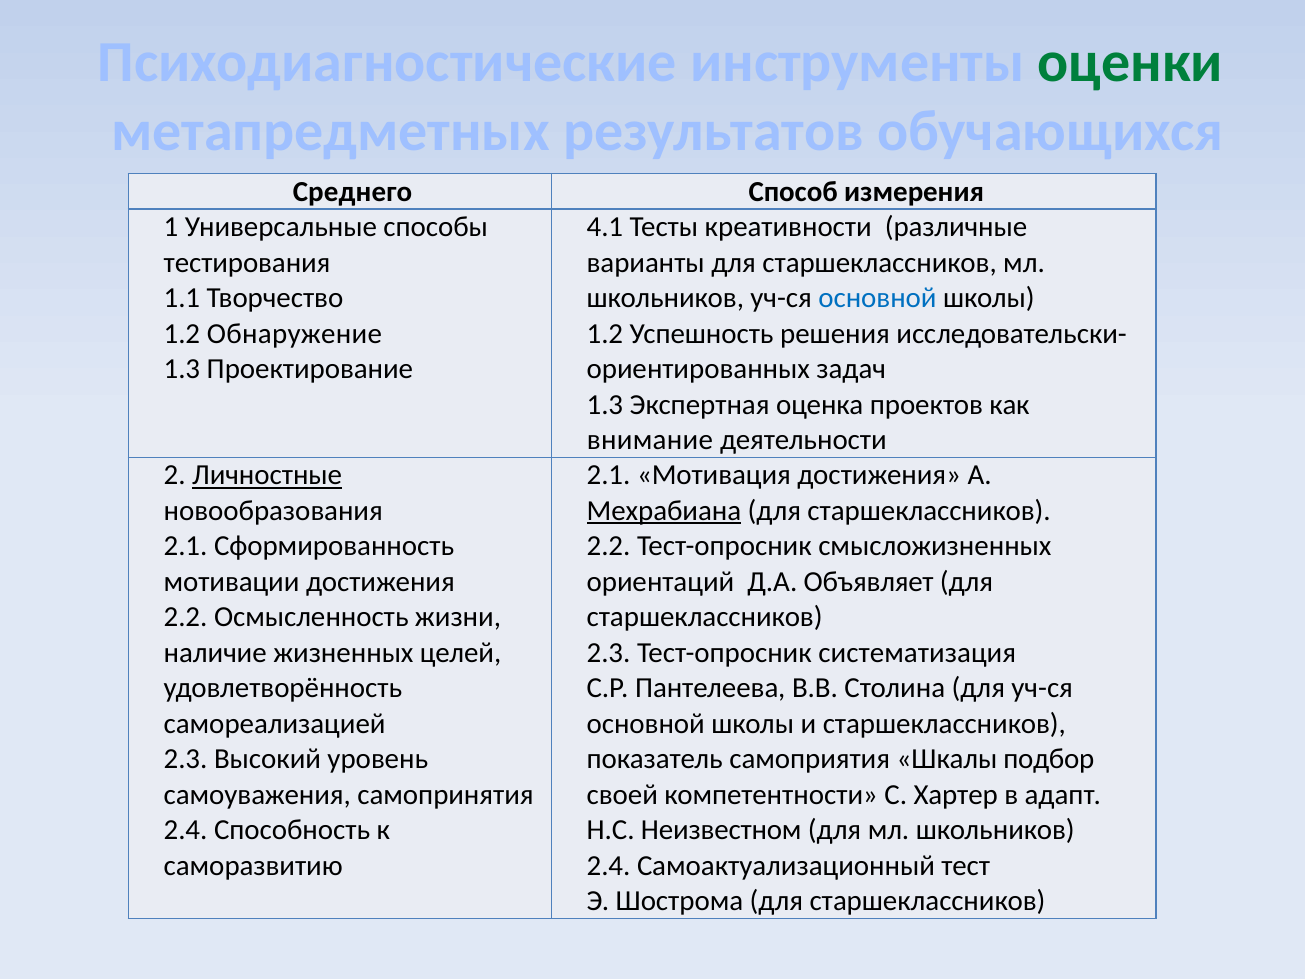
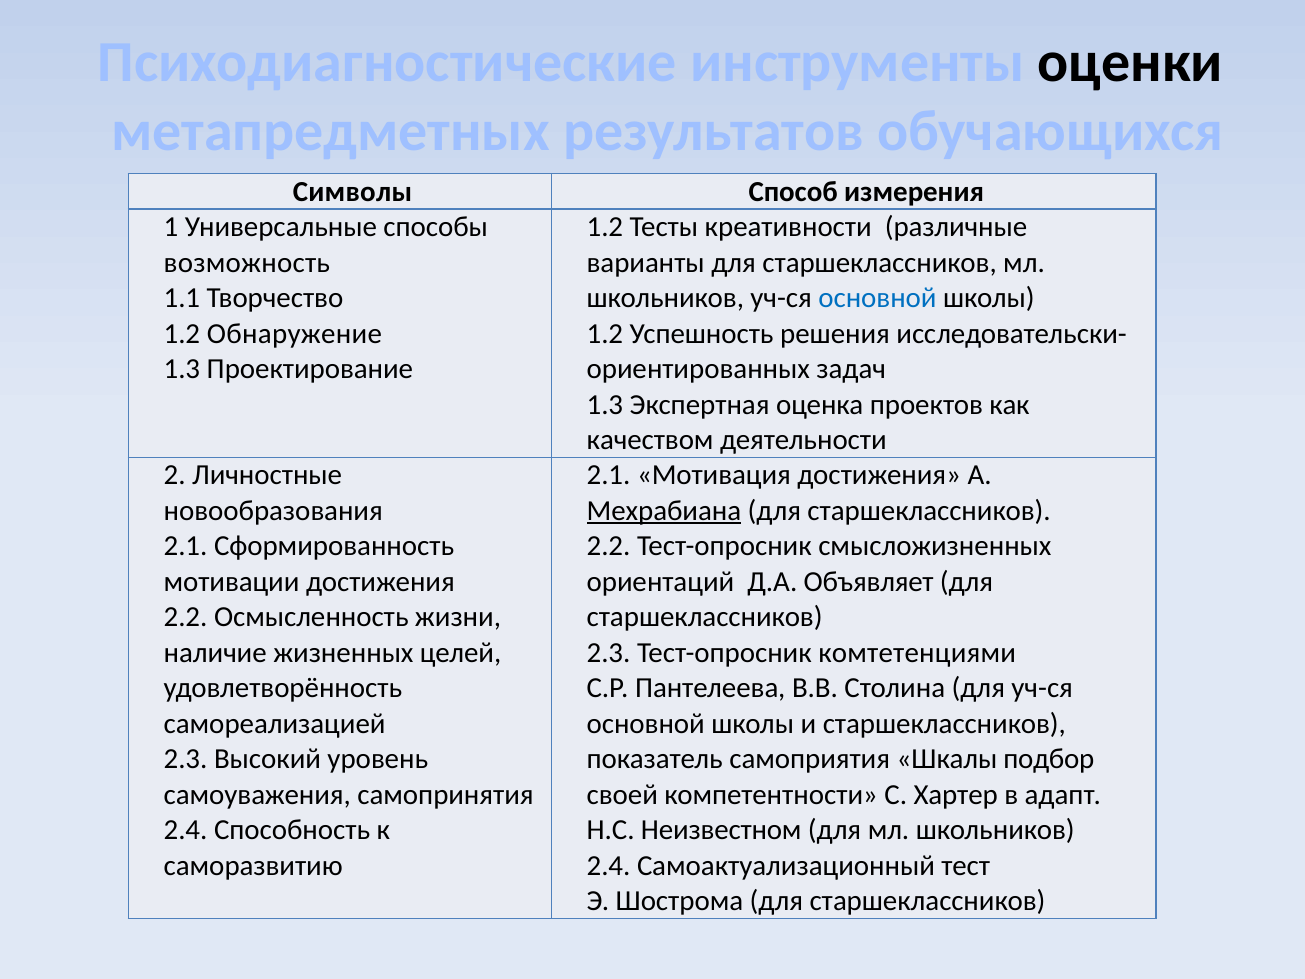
оценки colour: green -> black (1130, 62)
Среднего: Среднего -> Символы (352, 192)
4.1: 4.1 -> 1.2 (605, 227)
тестирования: тестирования -> возможность (247, 263)
внимание: внимание -> качеством (650, 440)
Личностные underline: present -> none (267, 475)
систематизация: систематизация -> комтетенциями (917, 653)
